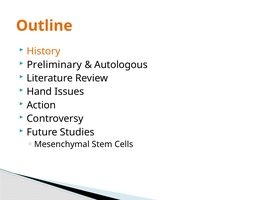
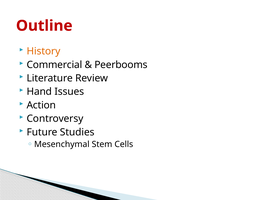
Outline colour: orange -> red (44, 26)
Preliminary: Preliminary -> Commercial (54, 65)
Autologous: Autologous -> Peerbooms (121, 65)
